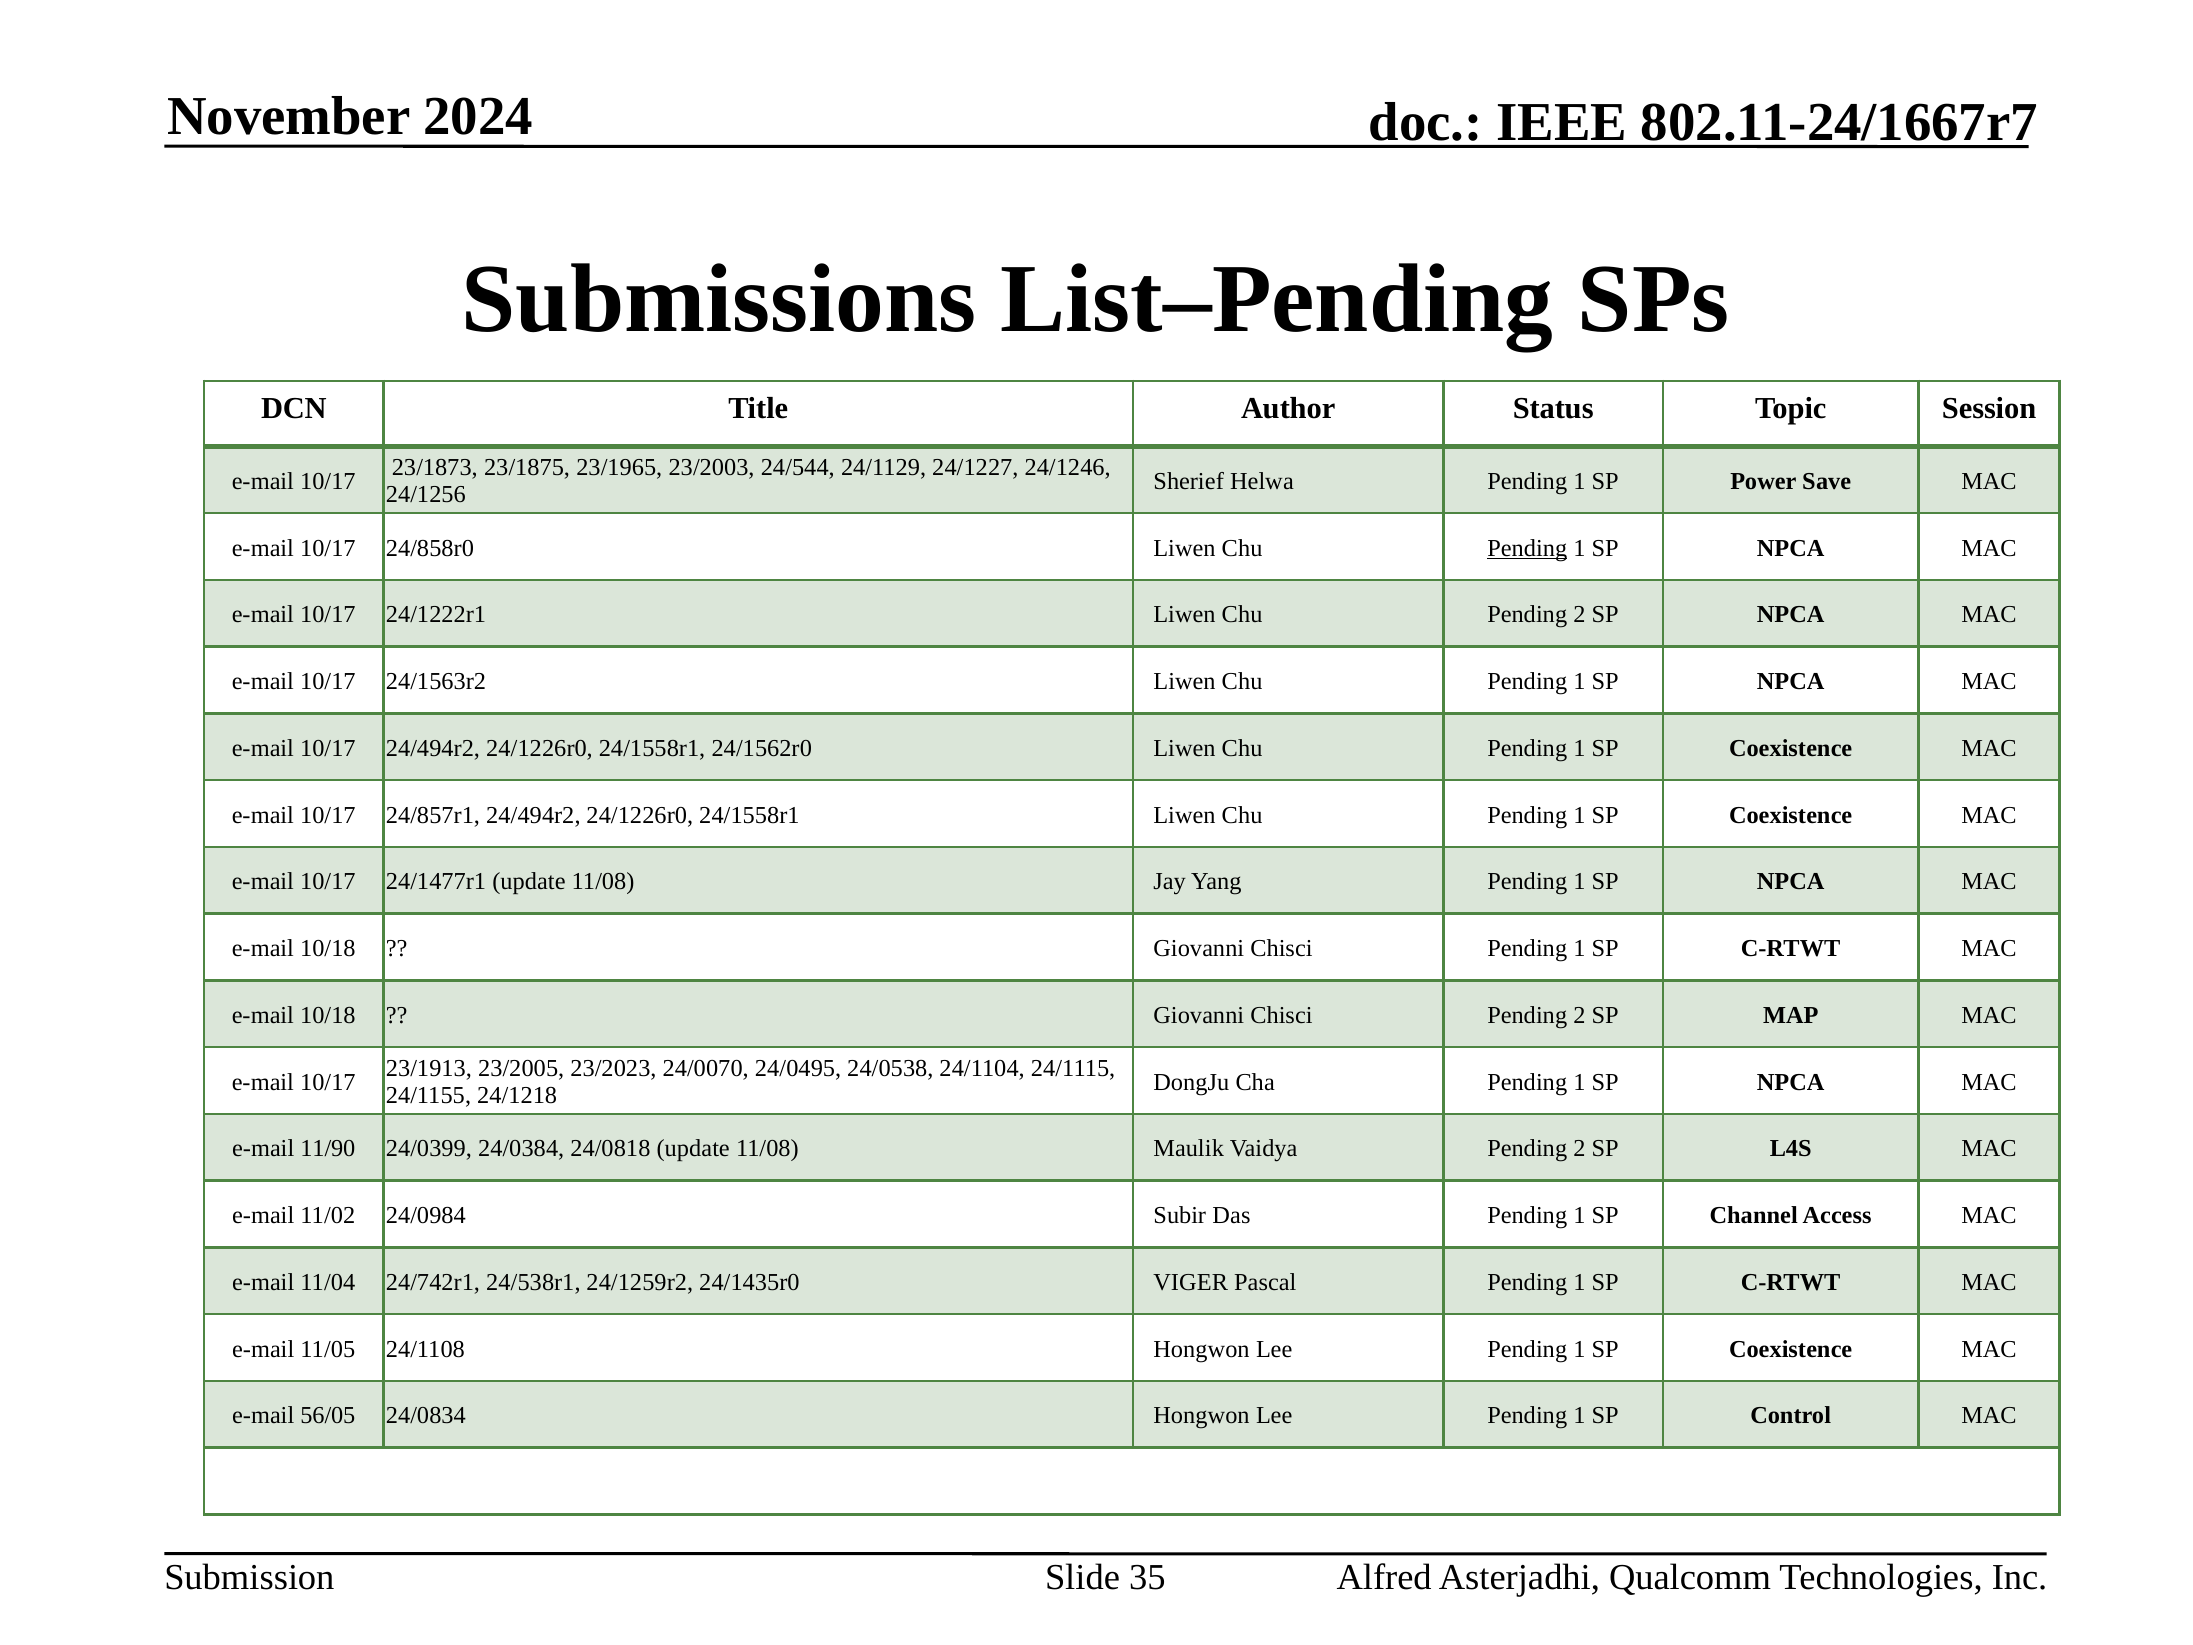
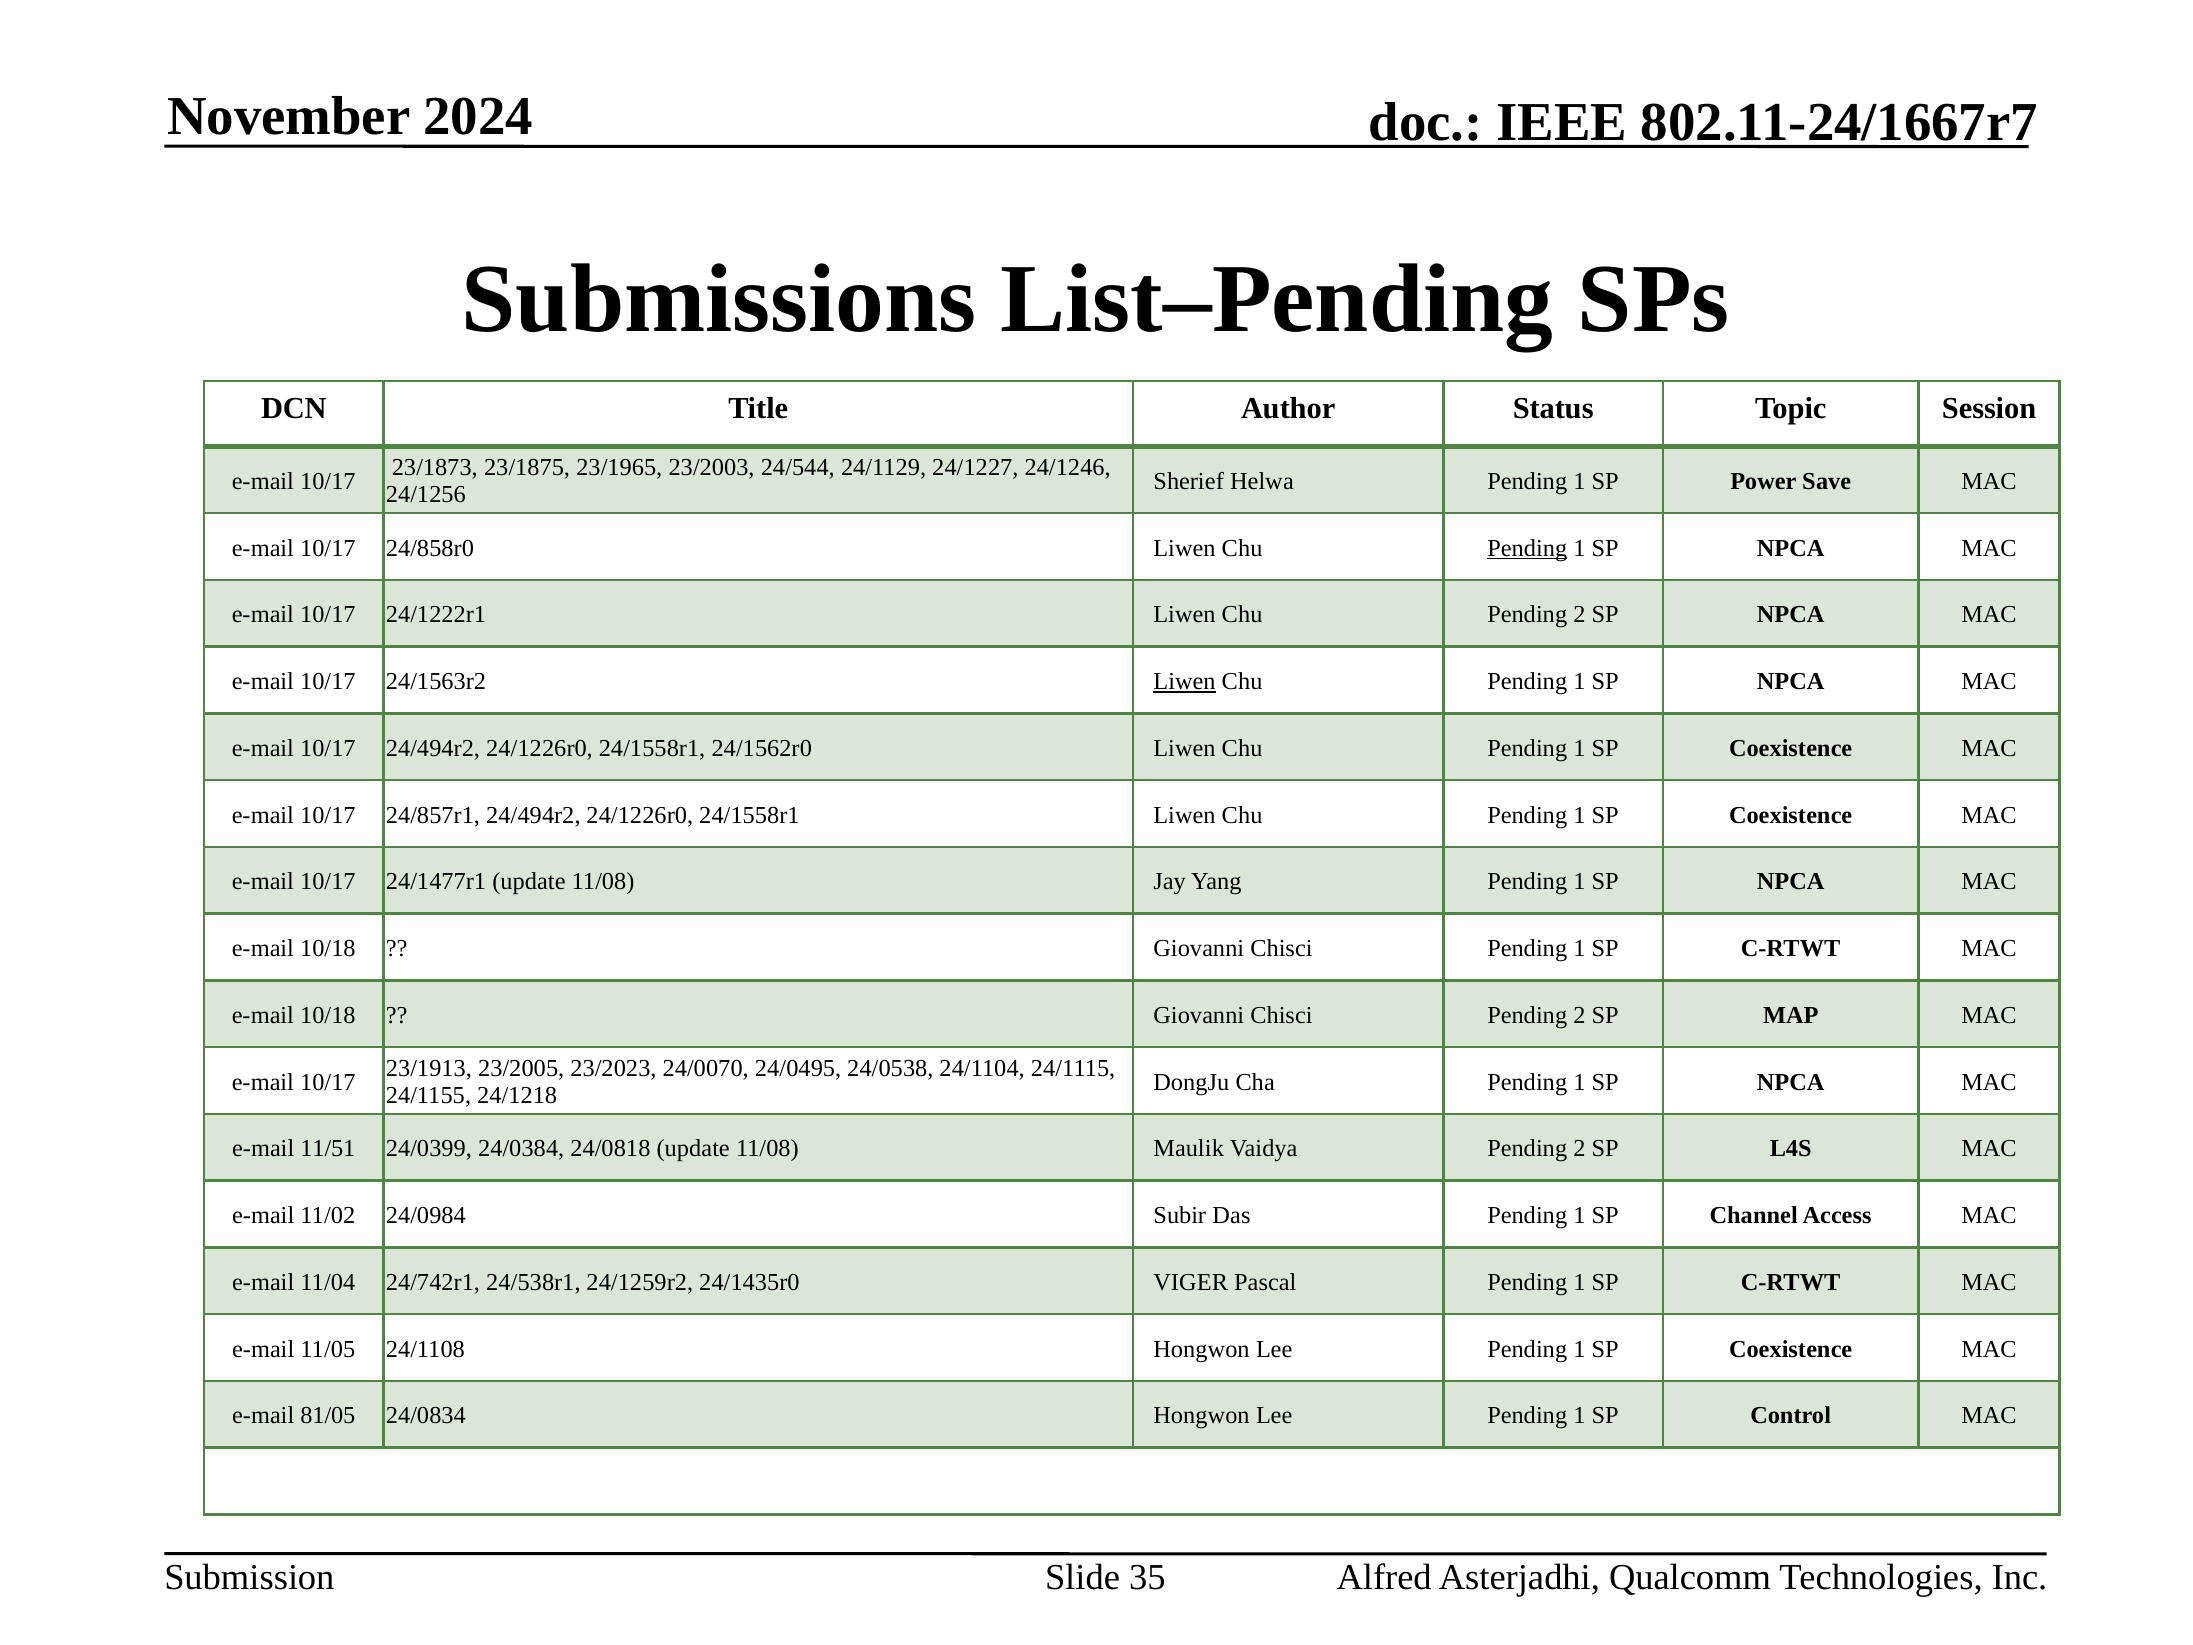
Liwen underline: none -> present (1185, 681)
11/90: 11/90 -> 11/51 (328, 1149)
56/05: 56/05 -> 81/05 (328, 1416)
